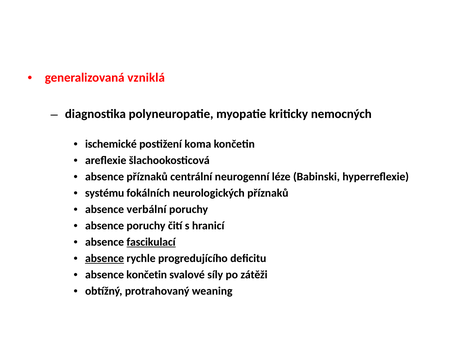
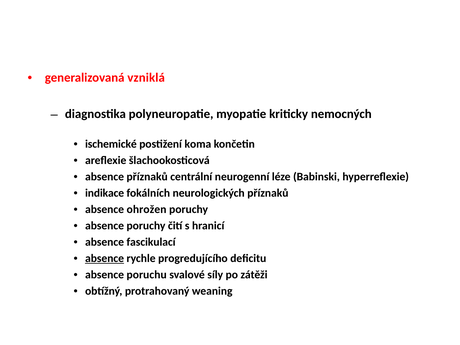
systému: systému -> indikace (105, 193)
verbální: verbální -> ohrožen (147, 209)
fascikulací underline: present -> none (151, 242)
absence končetin: končetin -> poruchu (147, 275)
